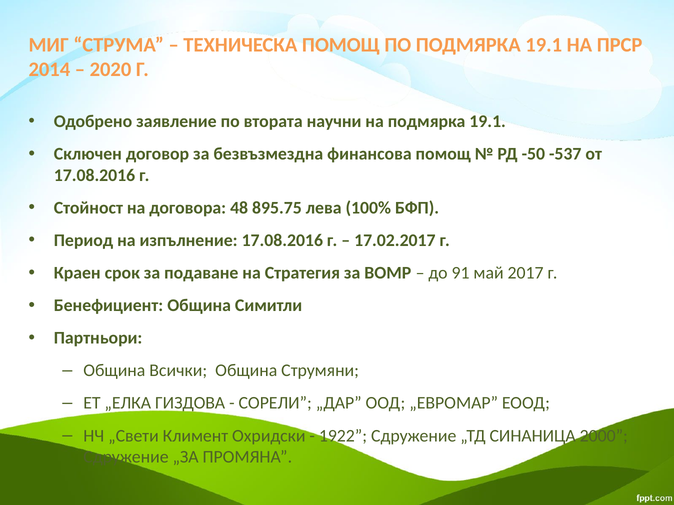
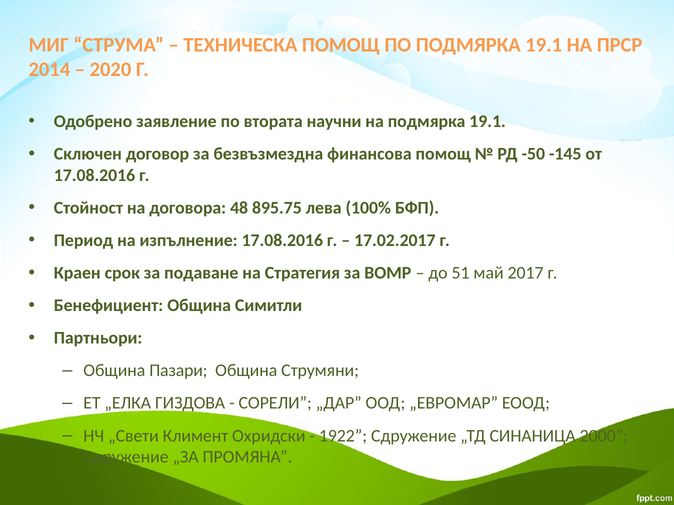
-537: -537 -> -145 (565, 154)
91: 91 -> 51 (461, 273)
Всички: Всички -> Пазари (178, 371)
